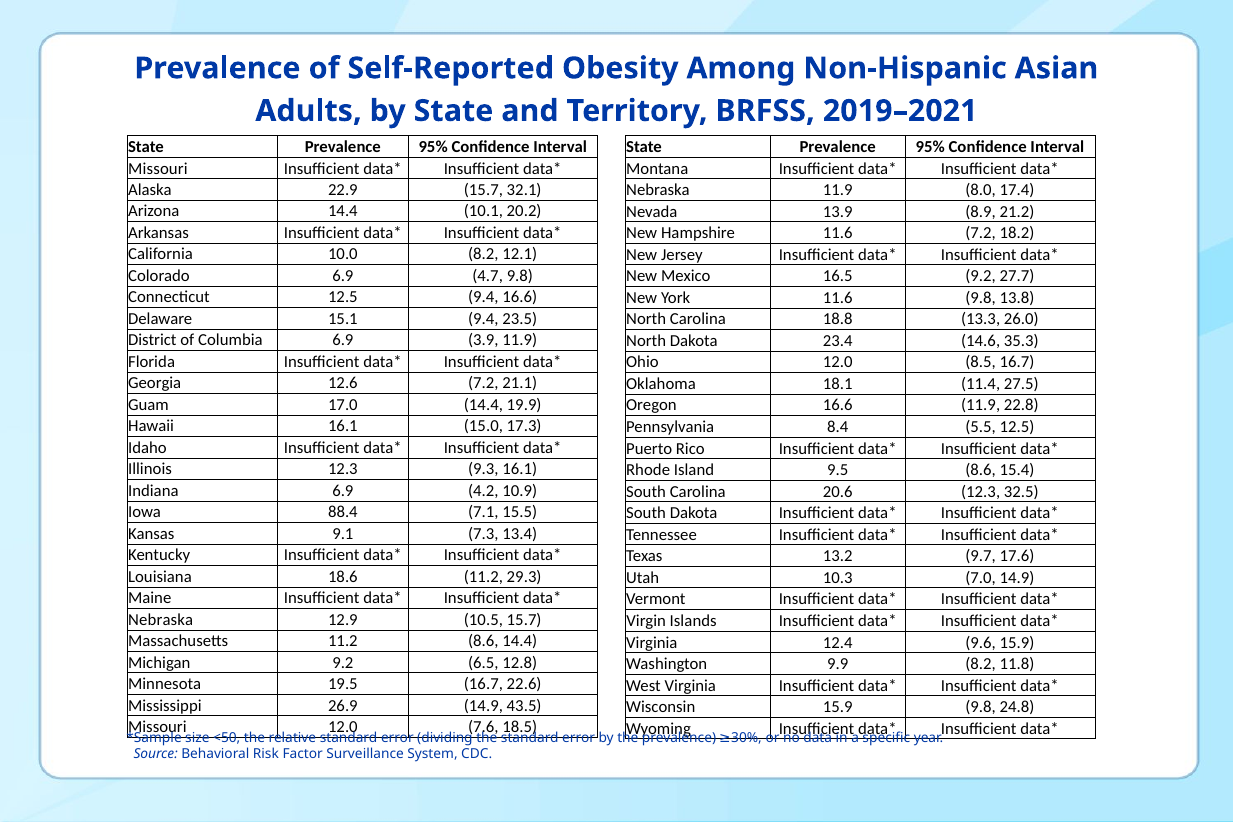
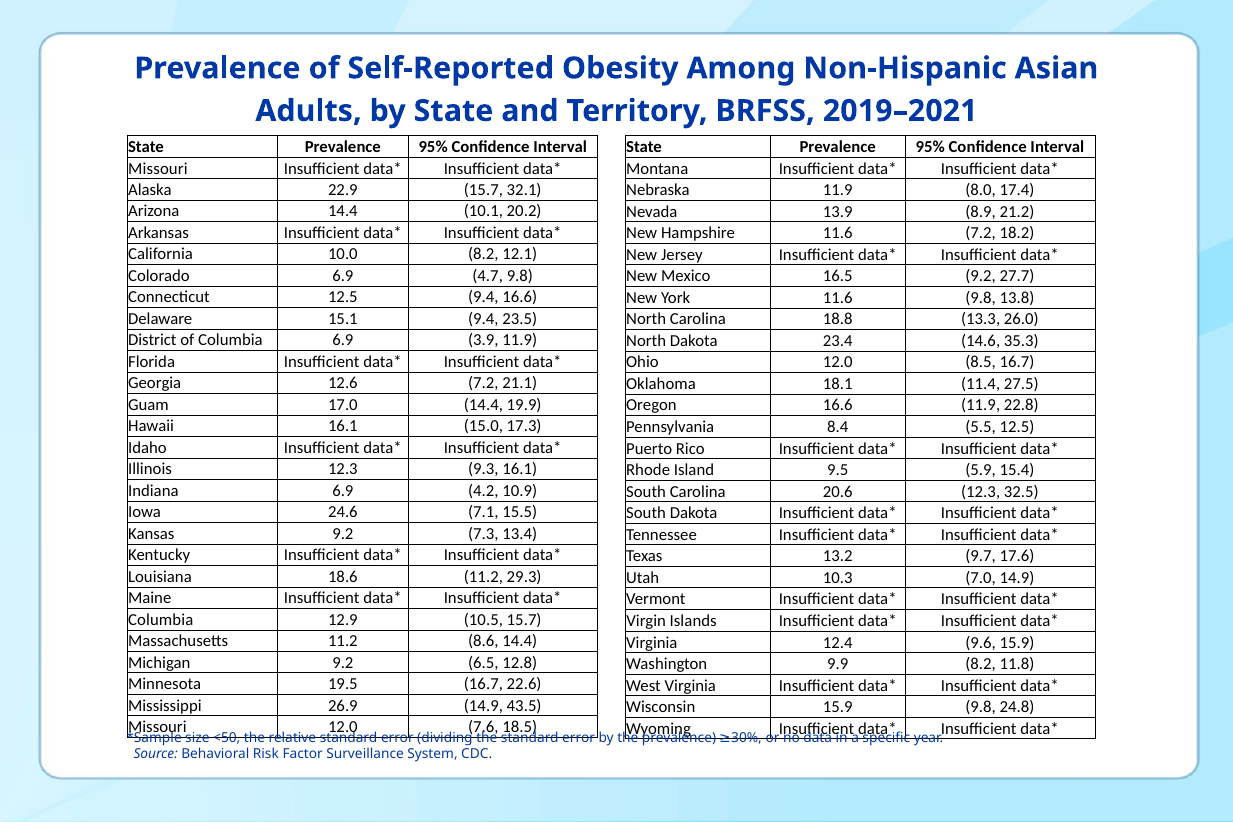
9.5 8.6: 8.6 -> 5.9 (981, 470)
88.4: 88.4 -> 24.6 (343, 512)
Kansas 9.1: 9.1 -> 9.2 (343, 534)
Nebraska: Nebraska -> Columbia (161, 620)
